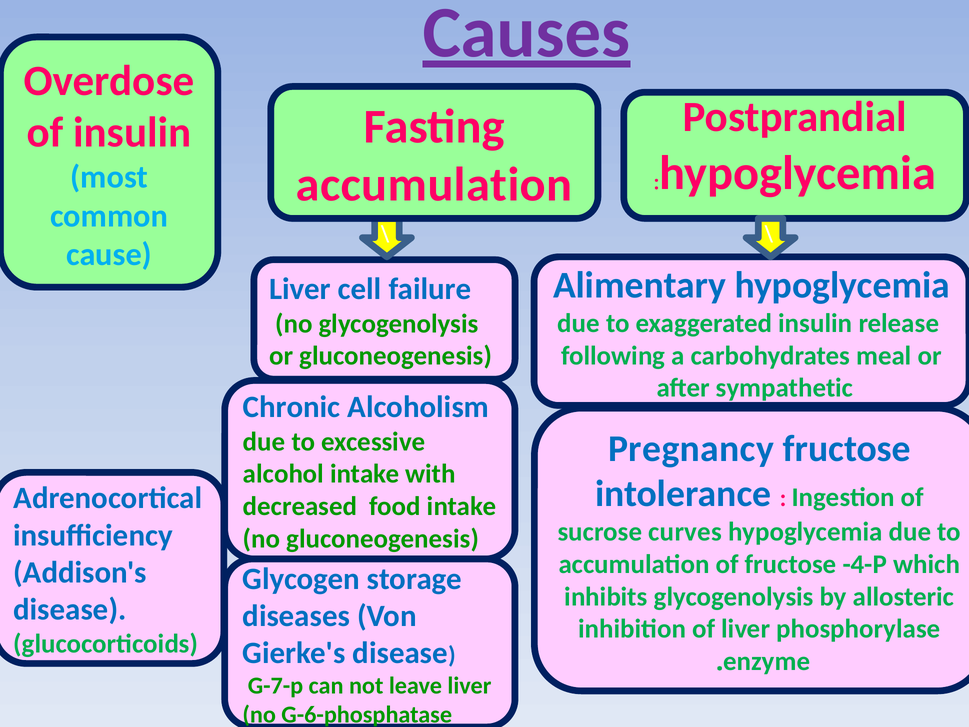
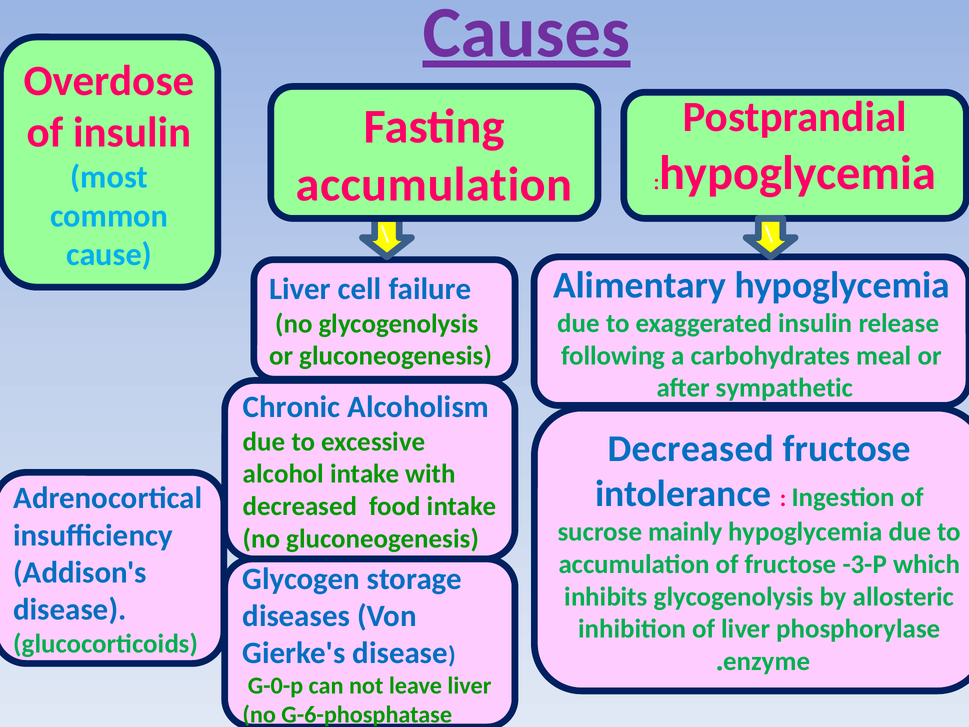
Pregnancy: Pregnancy -> Decreased (691, 449)
curves: curves -> mainly (685, 532)
-4-P: -4-P -> -3-P (865, 564)
G-7-p: G-7-p -> G-0-p (275, 686)
